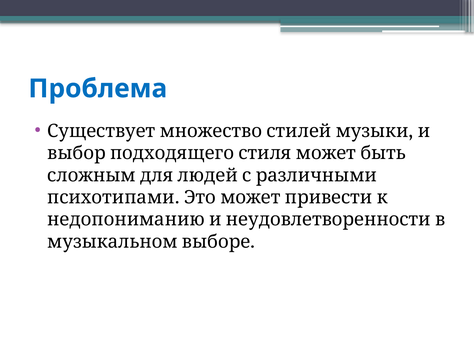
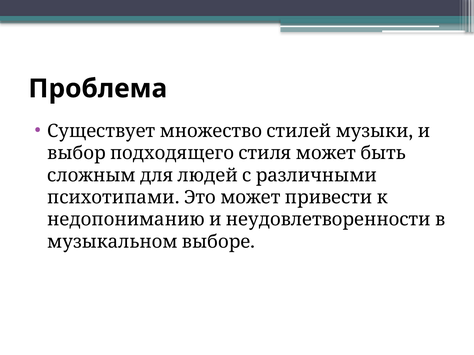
Проблема colour: blue -> black (98, 89)
